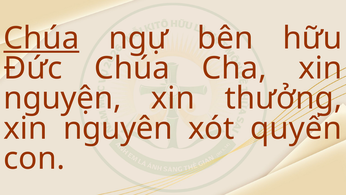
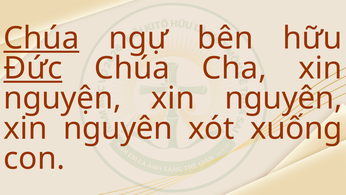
Đức underline: none -> present (33, 68)
thưởng: thưởng -> nguyên (283, 98)
quyến: quyến -> xuống (296, 128)
